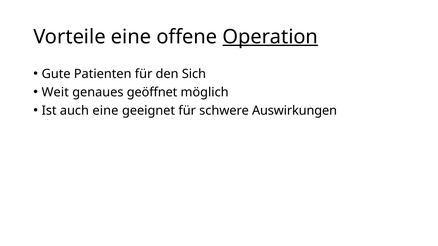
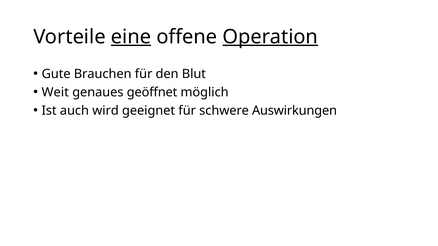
eine underline: none -> present (131, 37)
Patienten: Patienten -> Brauchen (103, 74)
Sich: Sich -> Blut (194, 74)
auch eine: eine -> wird (105, 111)
